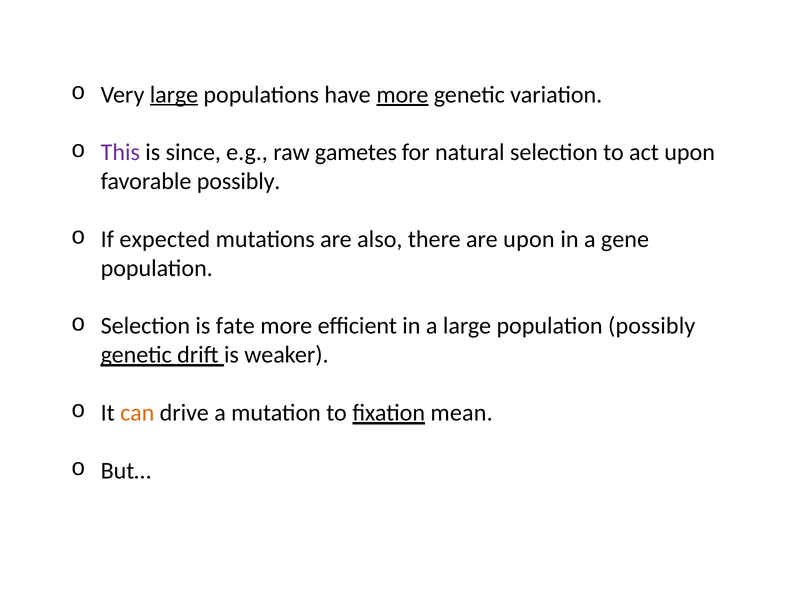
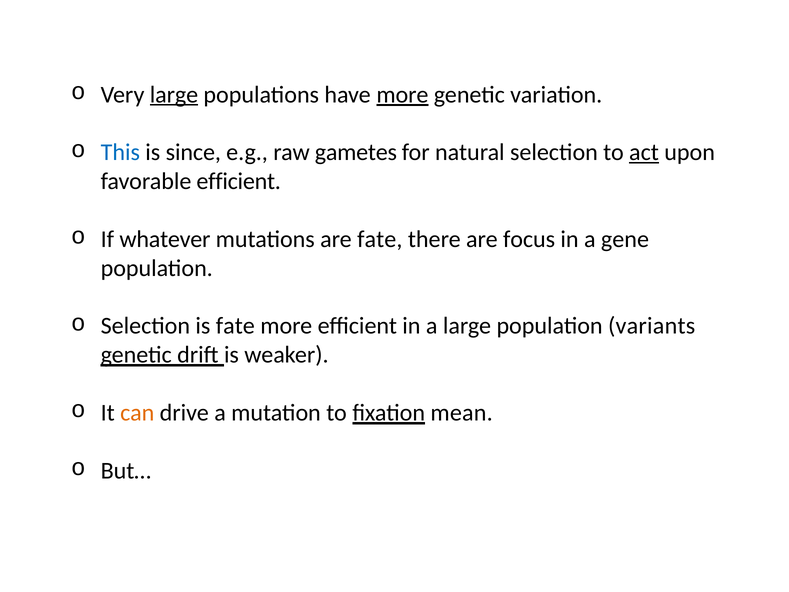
This colour: purple -> blue (120, 152)
act underline: none -> present (644, 152)
favorable possibly: possibly -> efficient (239, 181)
expected: expected -> whatever (165, 239)
are also: also -> fate (380, 239)
are upon: upon -> focus (529, 239)
population possibly: possibly -> variants (652, 326)
